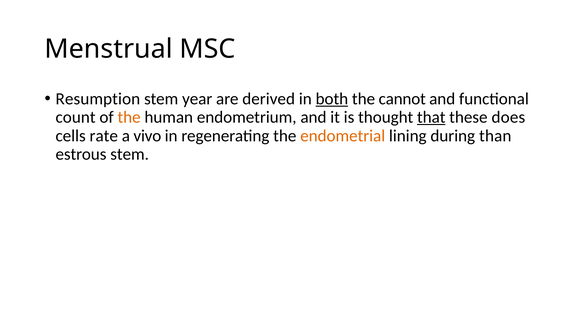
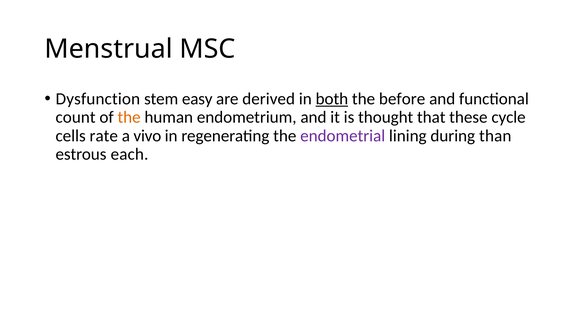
Resumption: Resumption -> Dysfunction (98, 99)
year: year -> easy (197, 99)
cannot: cannot -> before (402, 99)
that underline: present -> none (431, 117)
does: does -> cycle (509, 117)
endometrial colour: orange -> purple (343, 136)
estrous stem: stem -> each (130, 154)
